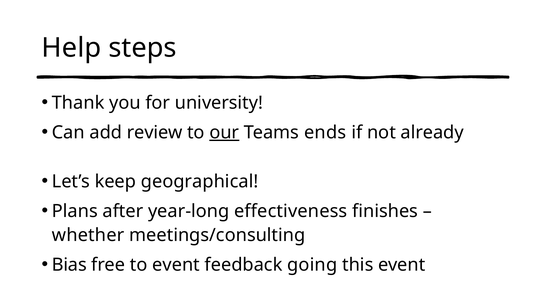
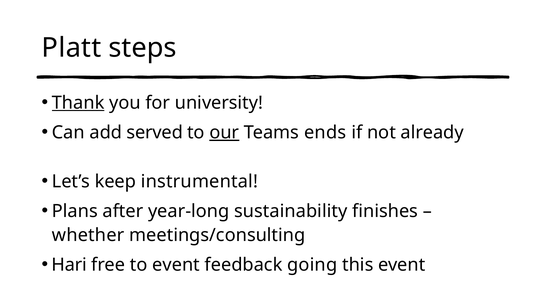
Help: Help -> Platt (71, 48)
Thank underline: none -> present (78, 103)
review: review -> served (155, 133)
geographical: geographical -> instrumental (200, 181)
effectiveness: effectiveness -> sustainability (291, 211)
Bias: Bias -> Hari (69, 265)
